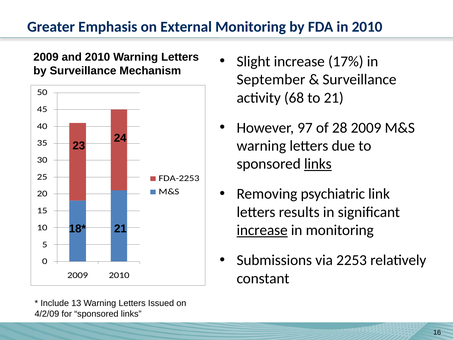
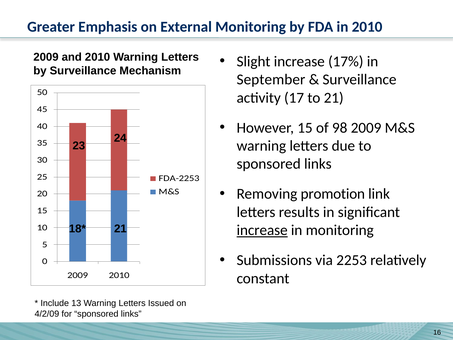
68: 68 -> 17 (294, 98)
However 97: 97 -> 15 (305, 128)
28: 28 -> 98 (340, 128)
links underline: present -> none (318, 164)
psychiatric: psychiatric -> promotion (333, 194)
